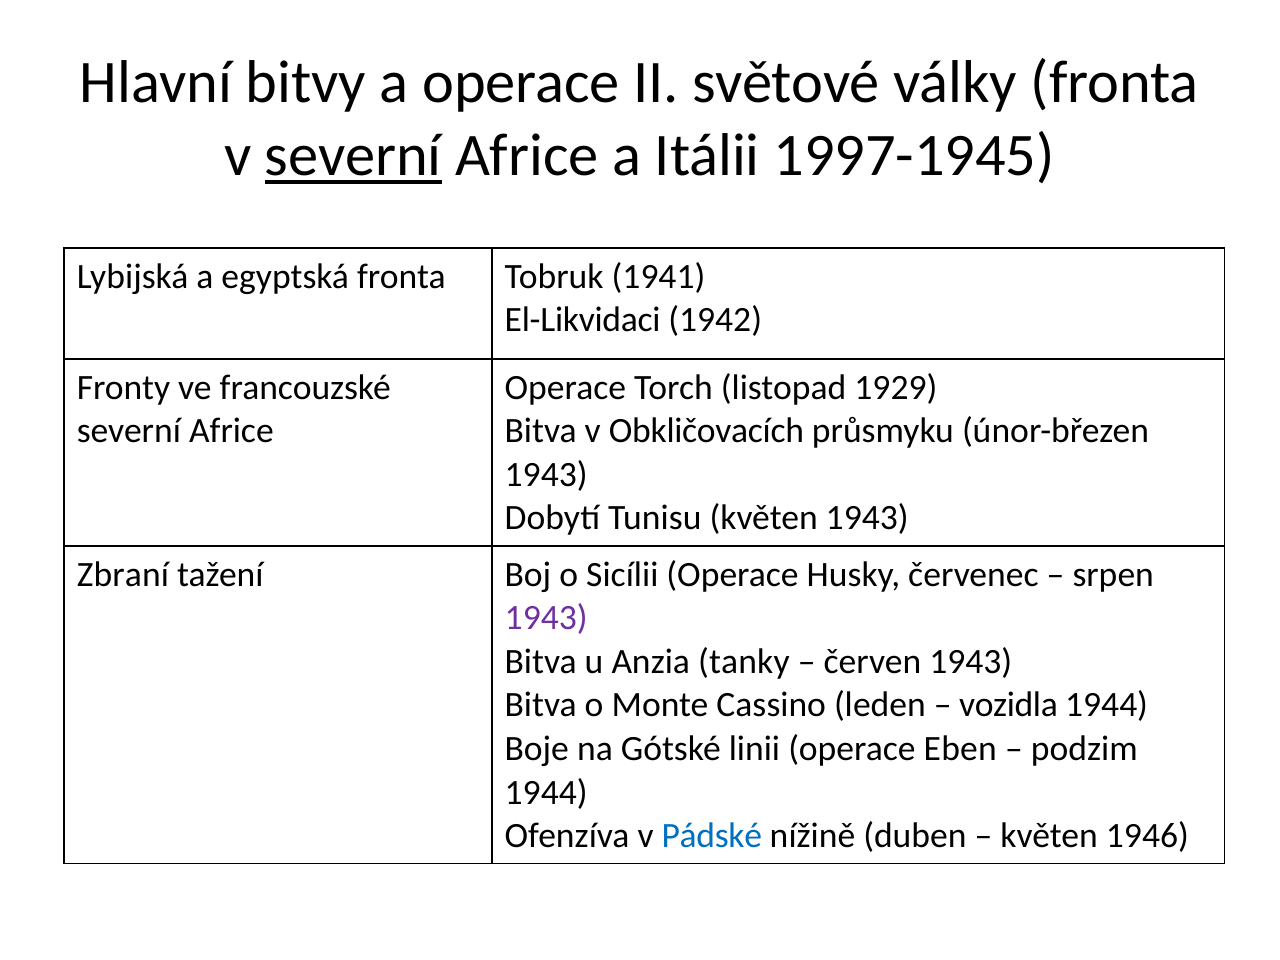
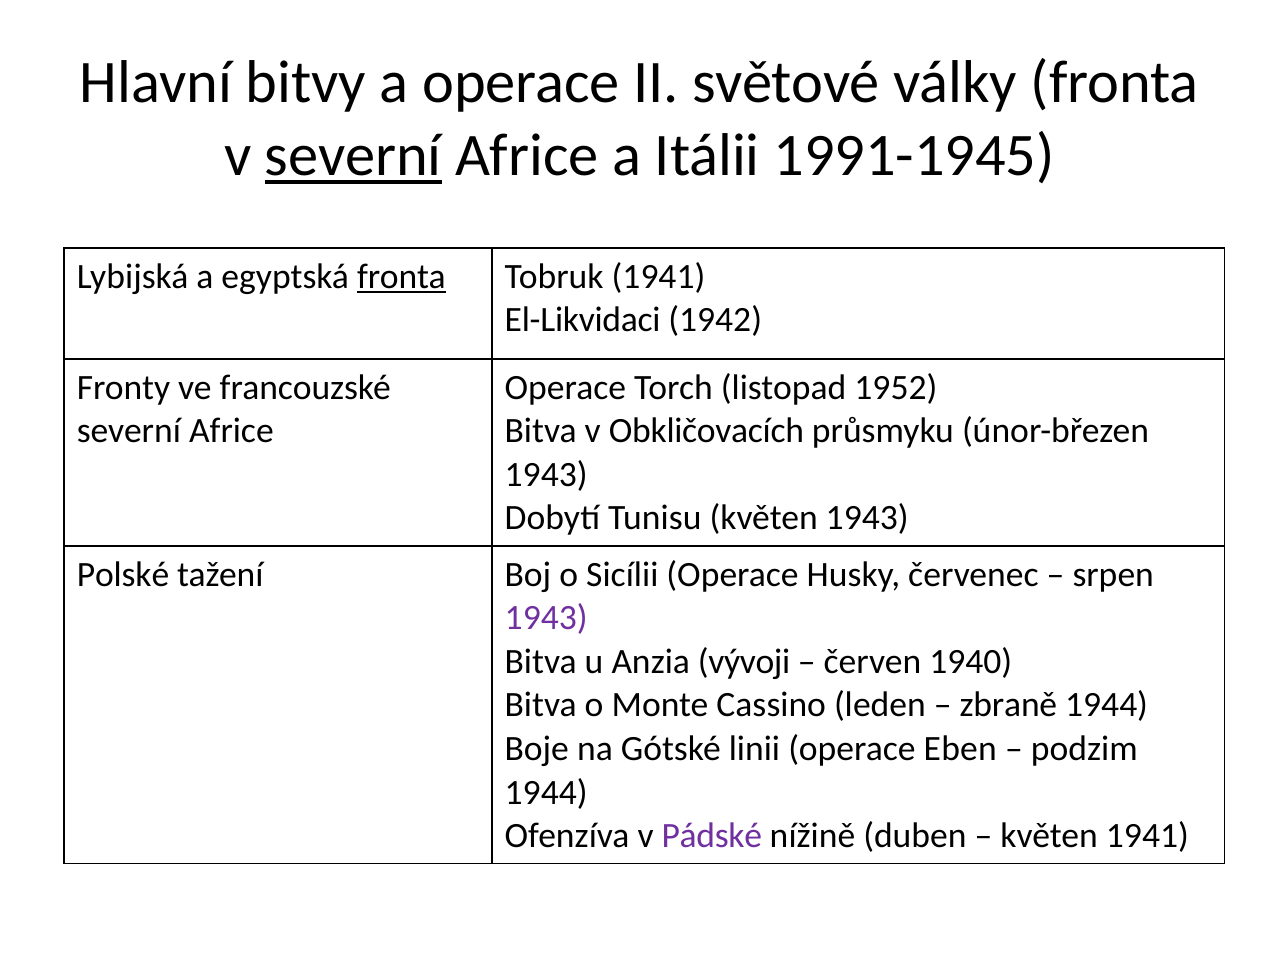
1997-1945: 1997-1945 -> 1991-1945 (914, 156)
fronta underline: none -> present (401, 277)
1929: 1929 -> 1952 (896, 388)
Zbraní: Zbraní -> Polské (123, 575)
tanky: tanky -> vývoji (744, 662)
červen 1943: 1943 -> 1940 (971, 662)
vozidla: vozidla -> zbraně (1008, 705)
Pádské colour: blue -> purple (712, 836)
květen 1946: 1946 -> 1941 (1147, 836)
